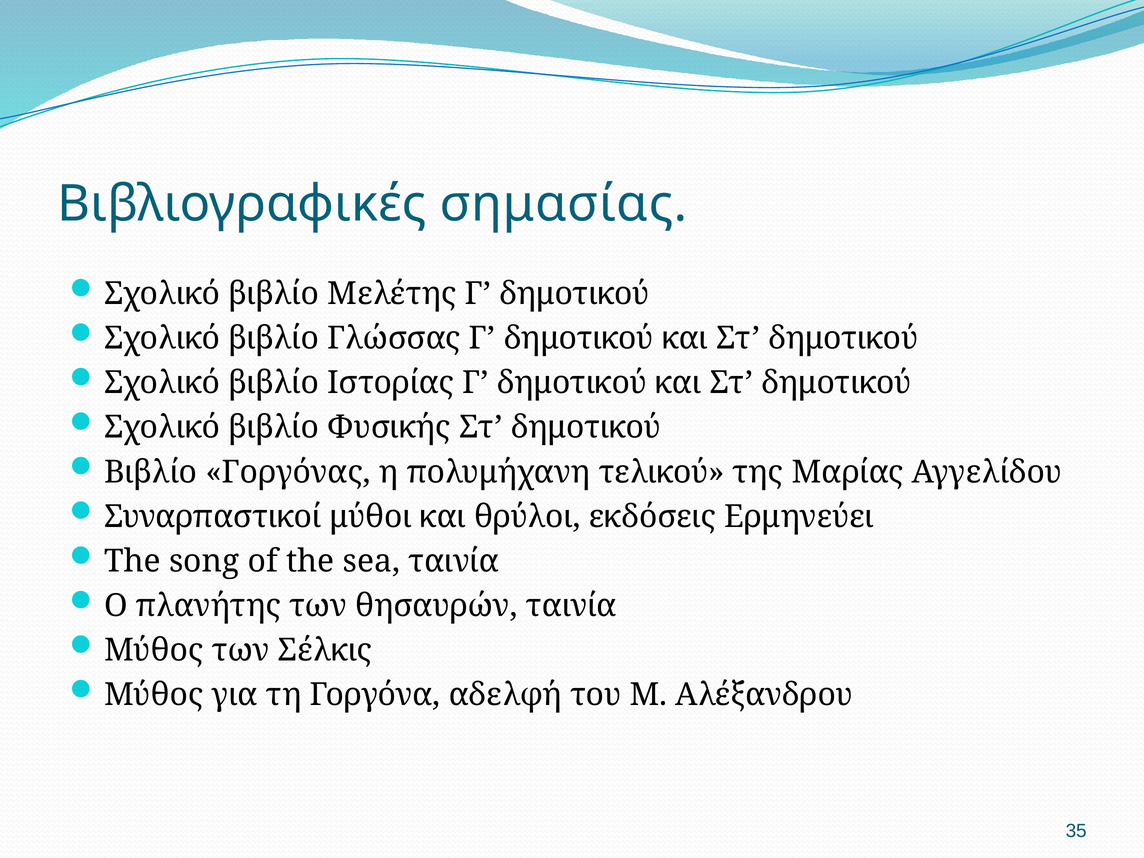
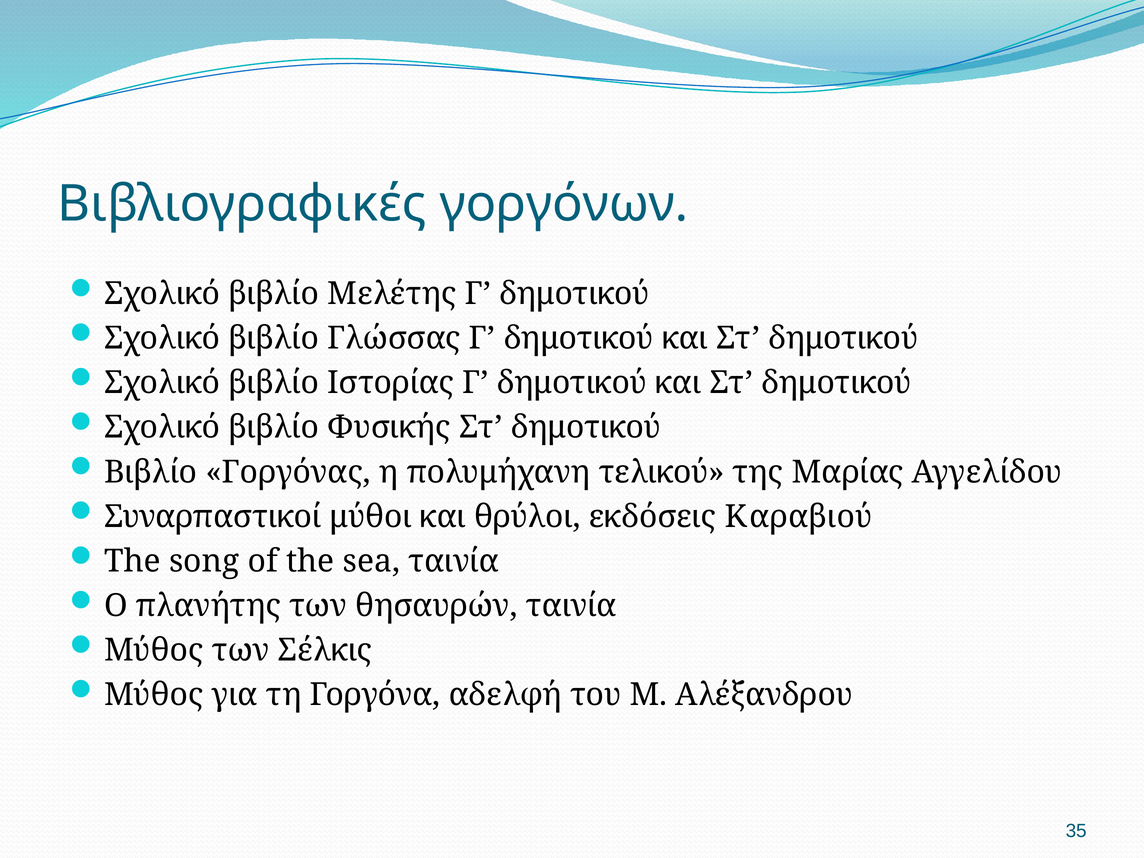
σημασίας: σημασίας -> γοργόνων (564, 204)
Ερμηνεύει: Ερμηνεύει -> Καραβιού (799, 517)
